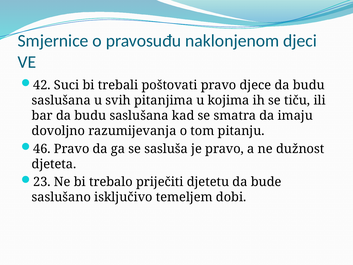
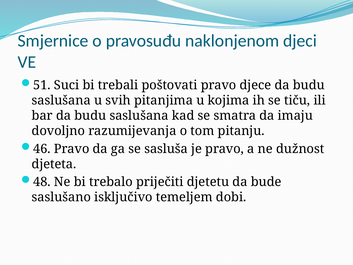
42: 42 -> 51 (42, 85)
23: 23 -> 48 (42, 182)
